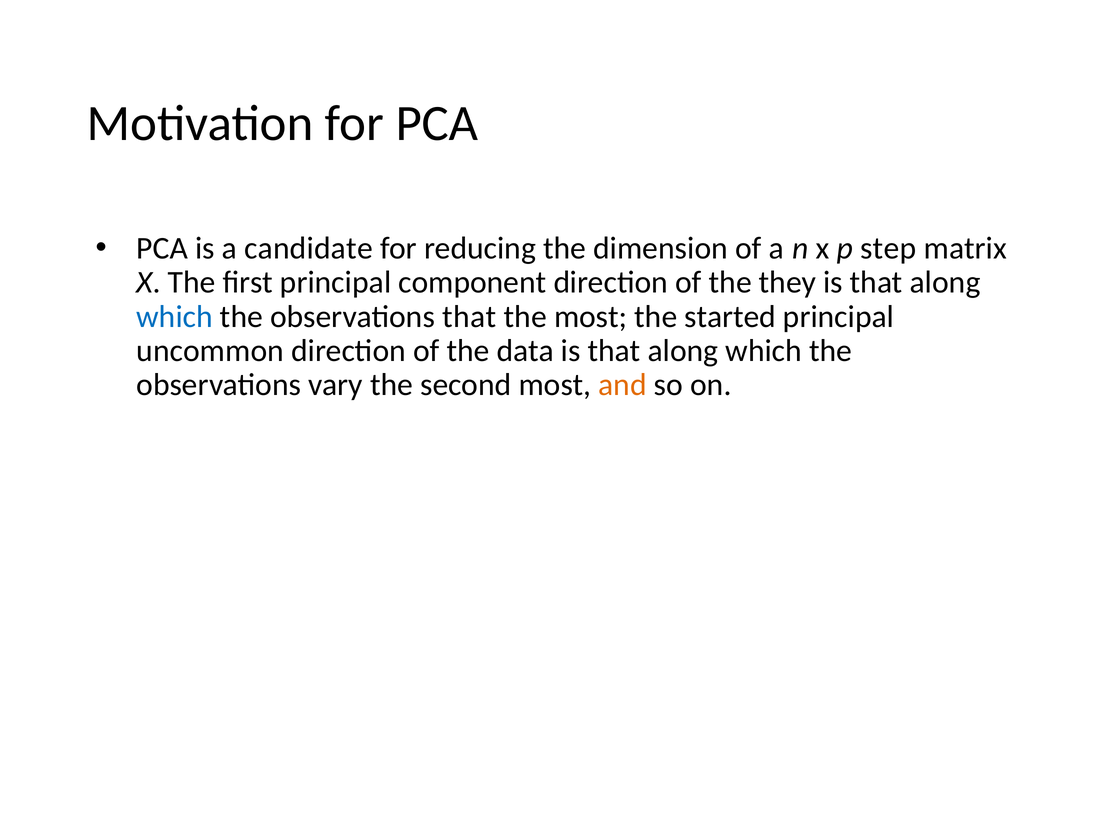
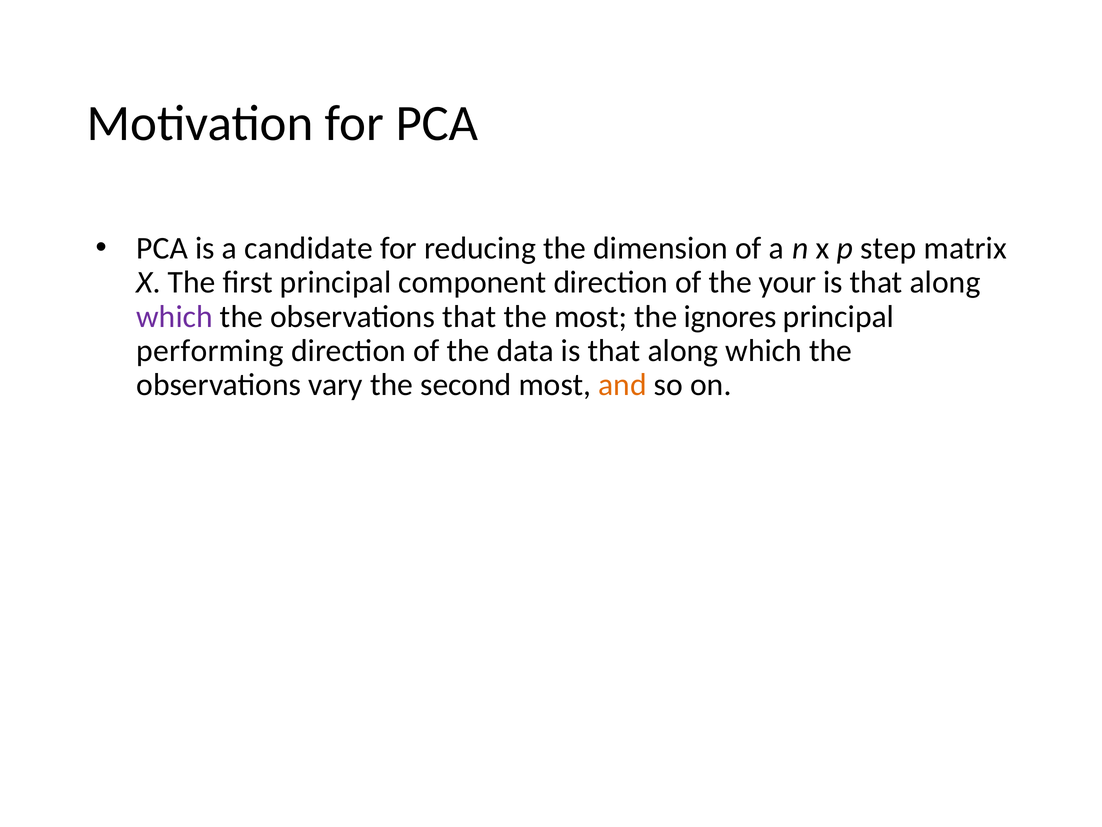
they: they -> your (788, 282)
which colour: blue -> purple (175, 316)
started: started -> ignores (730, 316)
uncommon: uncommon -> performing (210, 351)
